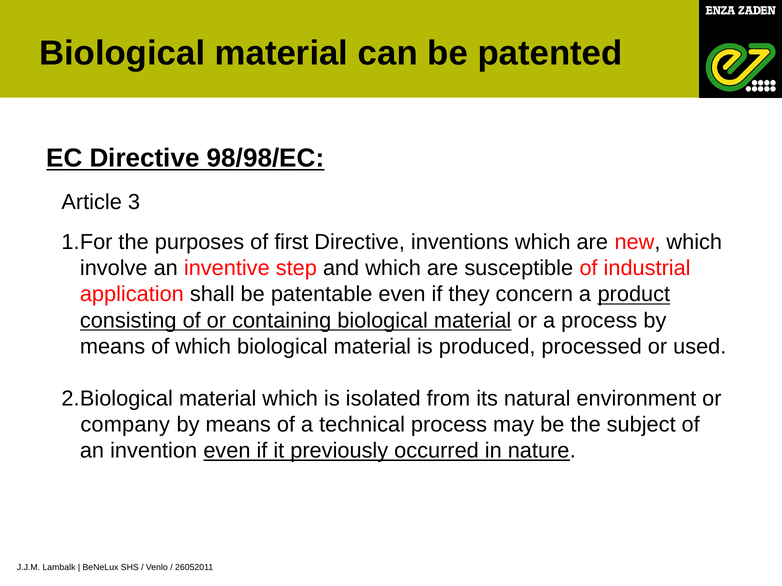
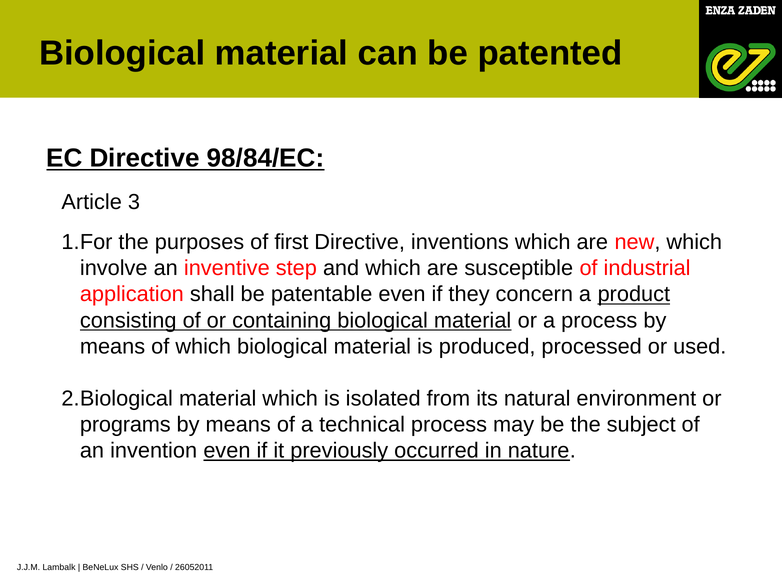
98/98/EC: 98/98/EC -> 98/84/EC (266, 158)
company: company -> programs (125, 425)
